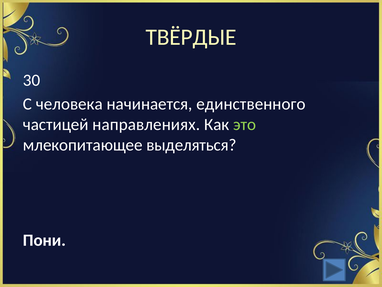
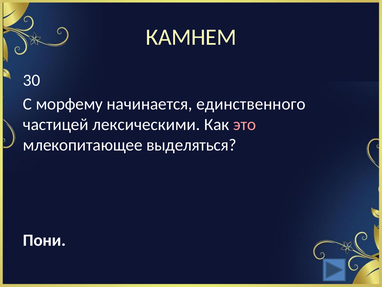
ТВЁРДЫЕ: ТВЁРДЫЕ -> КАМНЕМ (191, 37)
человека: человека -> морфему (69, 104)
направлениях: направлениях -> лексическими (146, 124)
это colour: light green -> pink (245, 124)
